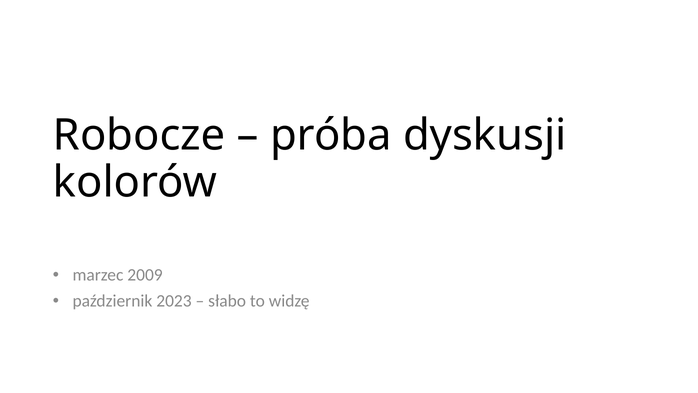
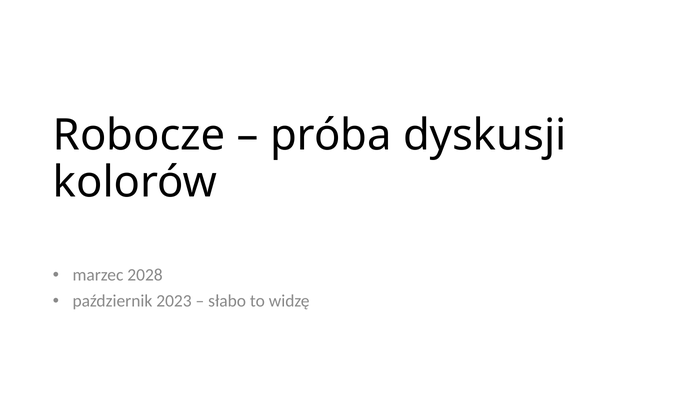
2009: 2009 -> 2028 (145, 275)
